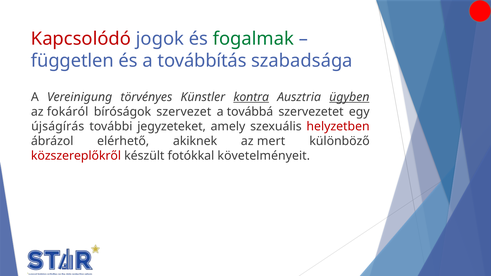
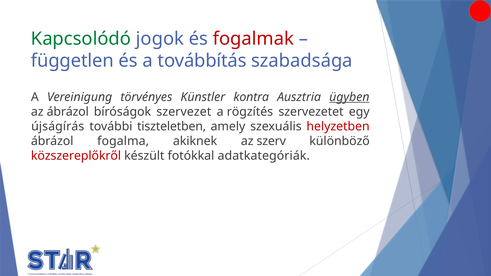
Kapcsolódó colour: red -> green (81, 39)
fogalmak colour: green -> red (253, 39)
kontra underline: present -> none (251, 97)
az fokáról: fokáról -> ábrázol (68, 112)
továbbá: továbbá -> rögzítés (250, 112)
jegyzeteket: jegyzeteket -> tiszteletben (172, 127)
elérhető: elérhető -> fogalma (123, 141)
mert: mert -> szerv (271, 141)
követelményeit: követelményeit -> adatkategóriák (264, 156)
